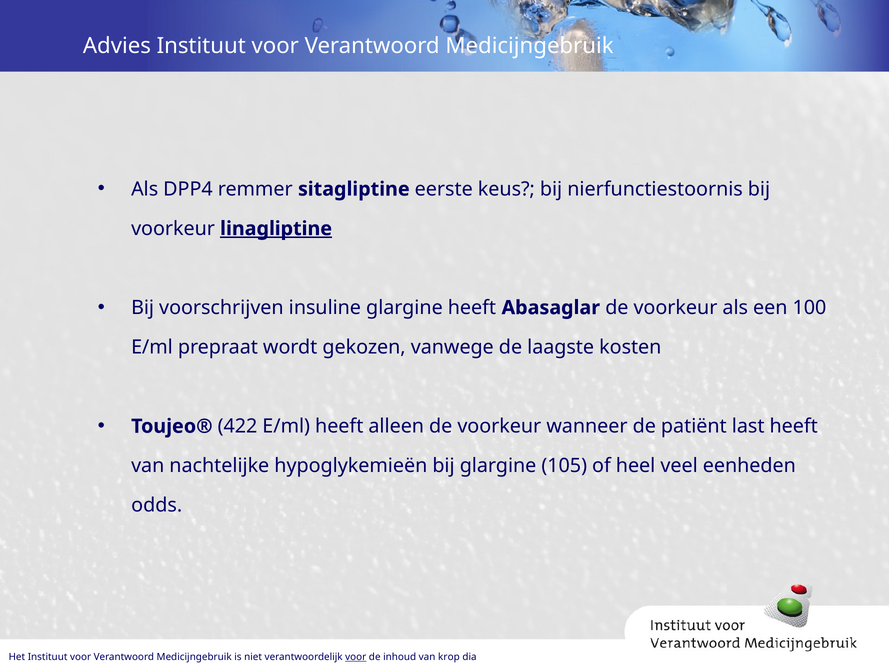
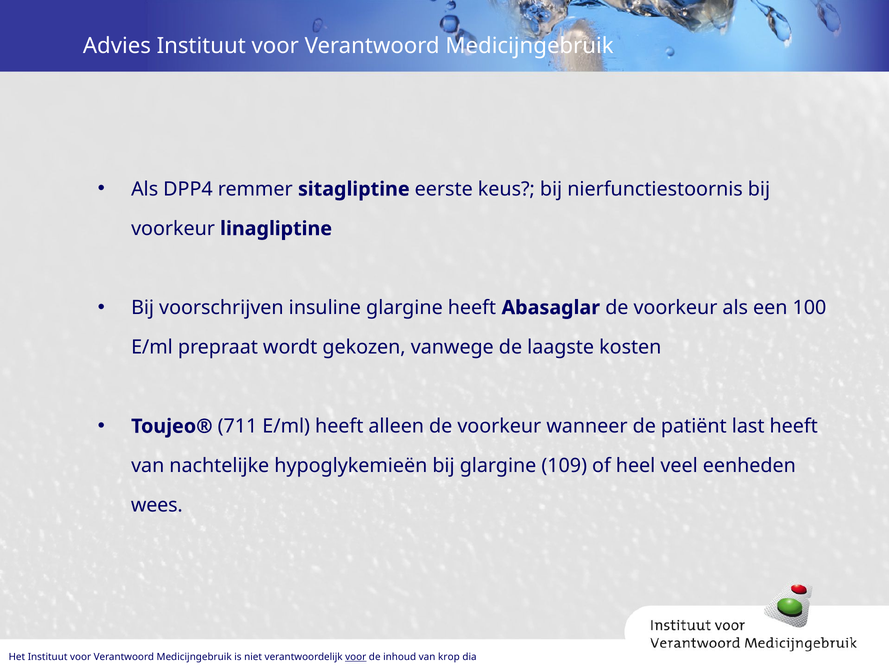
linagliptine underline: present -> none (276, 229)
422: 422 -> 711 (238, 426)
105: 105 -> 109 (564, 466)
odds: odds -> wees (157, 505)
